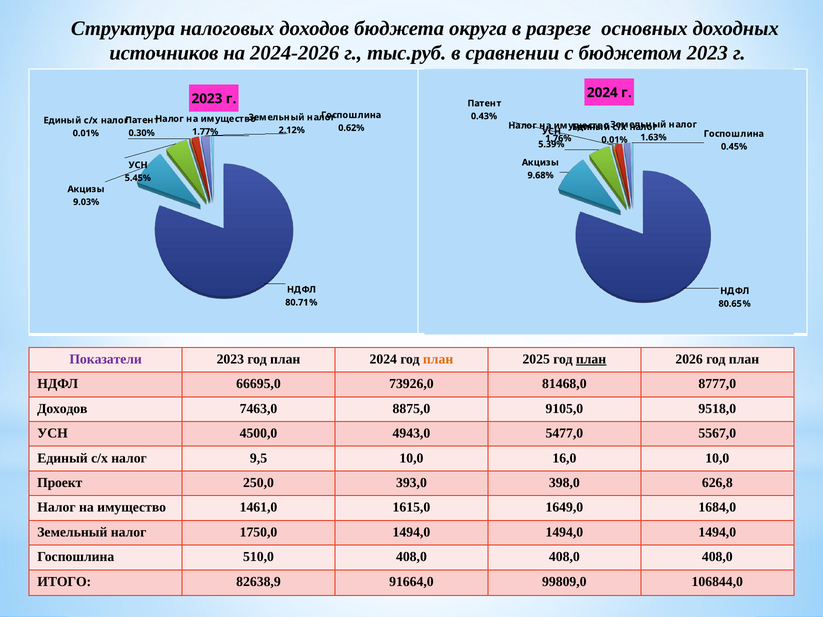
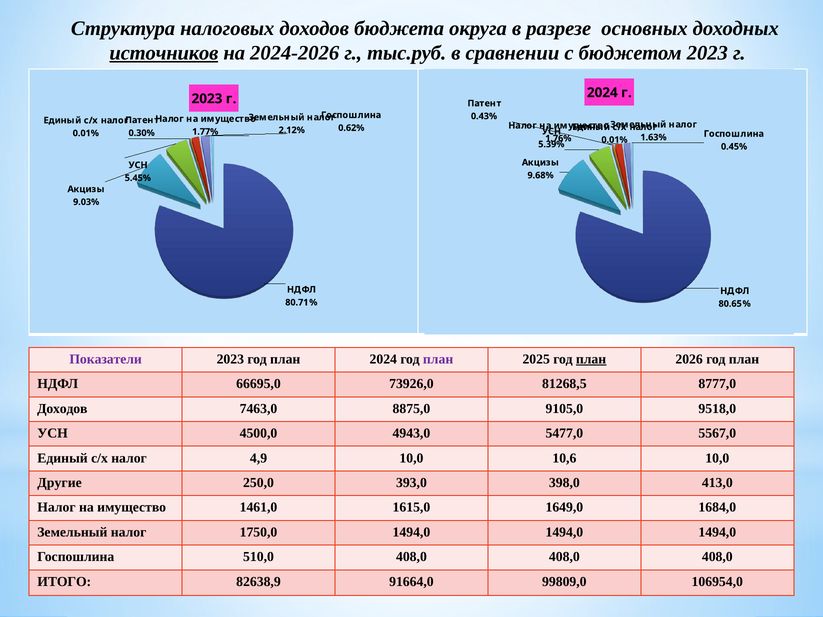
источников underline: none -> present (164, 53)
план colour: orange -> purple (438, 359)
81468,0: 81468,0 -> 81268,5 (564, 384)
9,5: 9,5 -> 4,9 (259, 458)
16,0: 16,0 -> 10,6 (564, 458)
Проект: Проект -> Другие (60, 483)
626,8: 626,8 -> 413,0 (717, 483)
106844,0: 106844,0 -> 106954,0 (717, 582)
